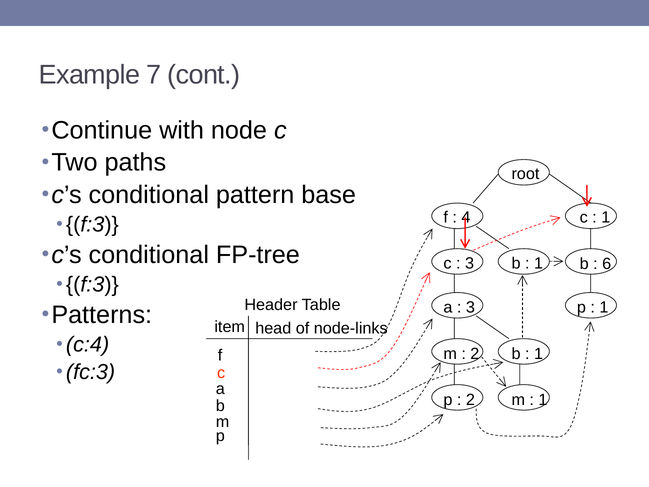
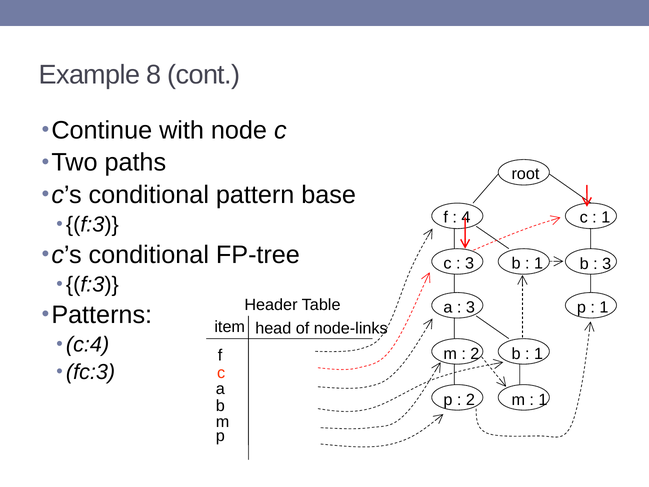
7: 7 -> 8 (154, 75)
6: 6 -> 3 (607, 264)
